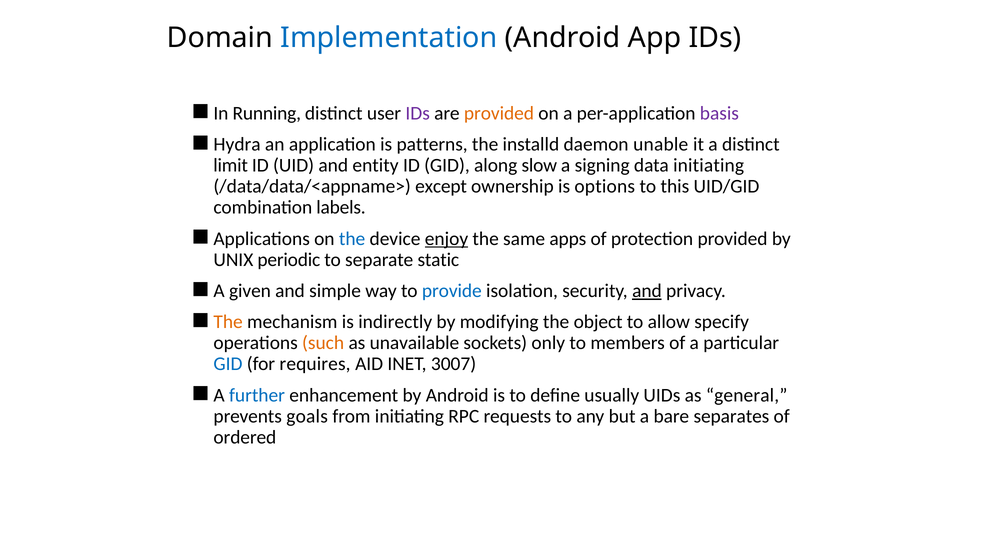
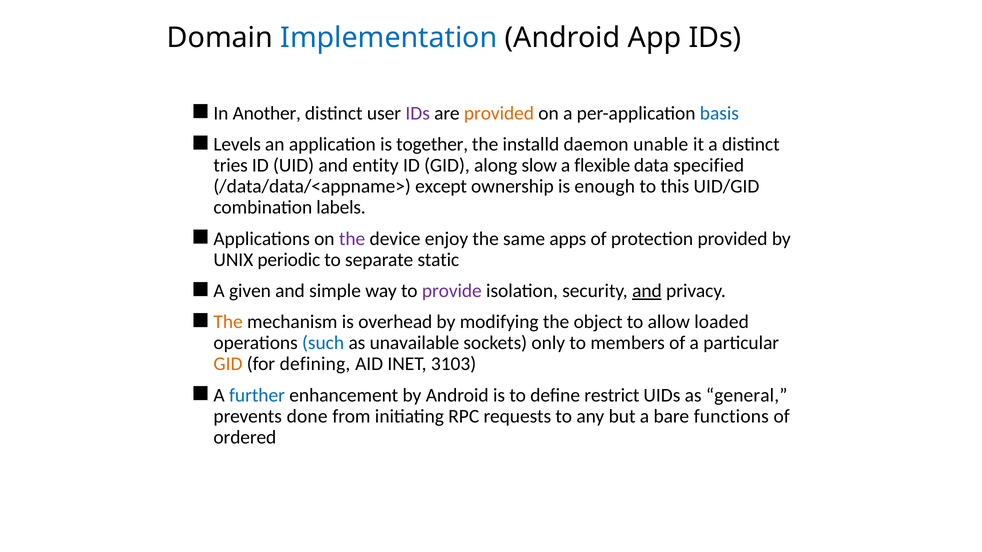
Running: Running -> Another (267, 113)
basis colour: purple -> blue (719, 113)
Hydra: Hydra -> Levels (237, 145)
patterns: patterns -> together (432, 145)
limit: limit -> tries (231, 166)
signing: signing -> flexible (602, 166)
data initiating: initiating -> specified (709, 166)
options: options -> enough (605, 187)
the colour: blue -> purple (352, 239)
enjoy underline: present -> none (446, 239)
provide colour: blue -> purple (452, 291)
indirectly: indirectly -> overhead (395, 322)
specify: specify -> loaded (722, 322)
such colour: orange -> blue (323, 343)
GID colour: blue -> orange (228, 364)
requires: requires -> defining (315, 364)
3007: 3007 -> 3103 (454, 364)
usually: usually -> restrict (612, 395)
goals: goals -> done (307, 416)
separates: separates -> functions (731, 416)
